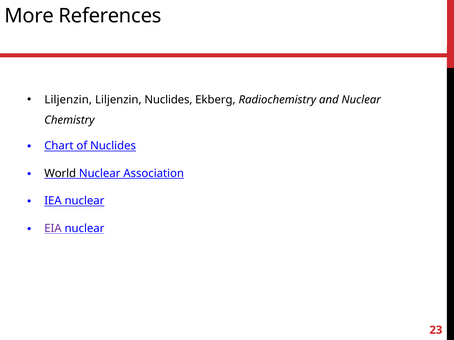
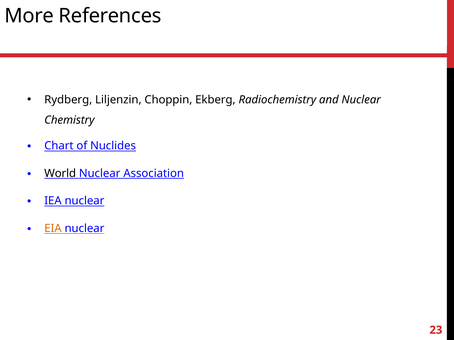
Liljenzin: Liljenzin -> Rydberg (68, 100)
Liljenzin Nuclides: Nuclides -> Choppin (168, 100)
EIA colour: purple -> orange (53, 229)
